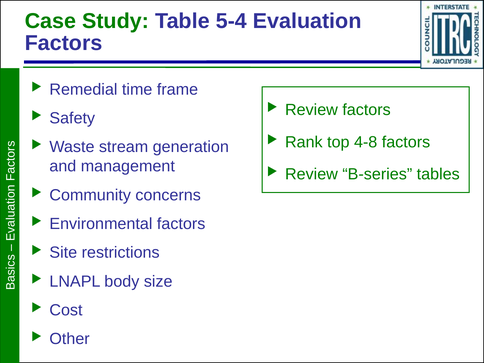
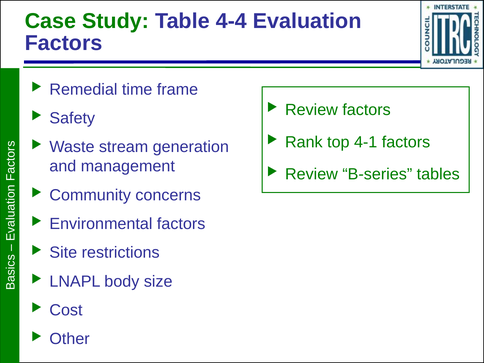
5-4: 5-4 -> 4-4 (231, 21)
4-8: 4-8 -> 4-1 (366, 142)
